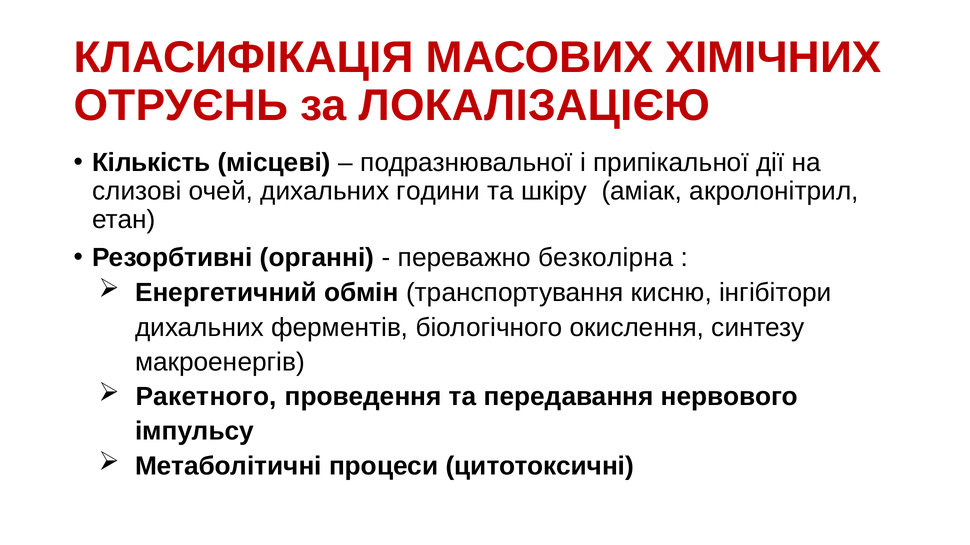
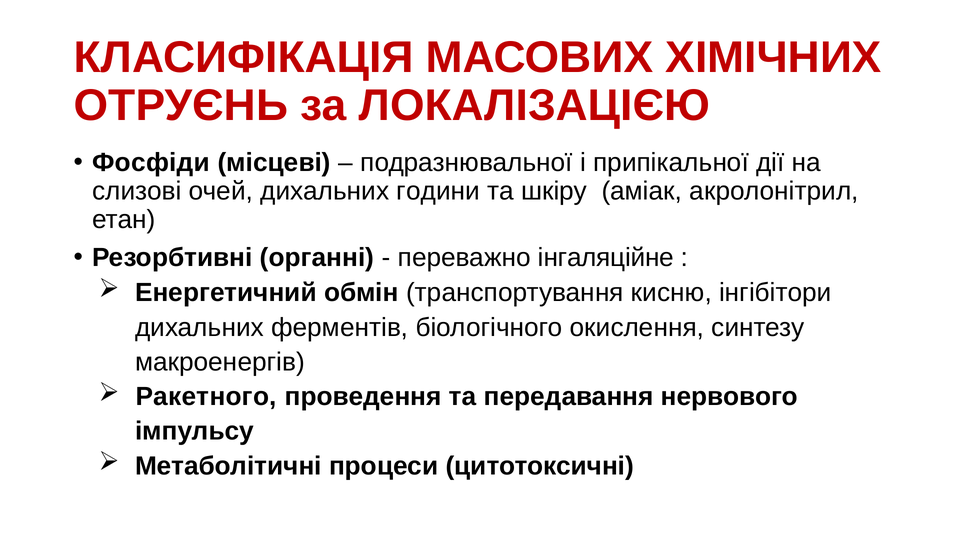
Кількість: Кількість -> Фосфіди (151, 163)
безколірна: безколірна -> інгаляційне (606, 258)
